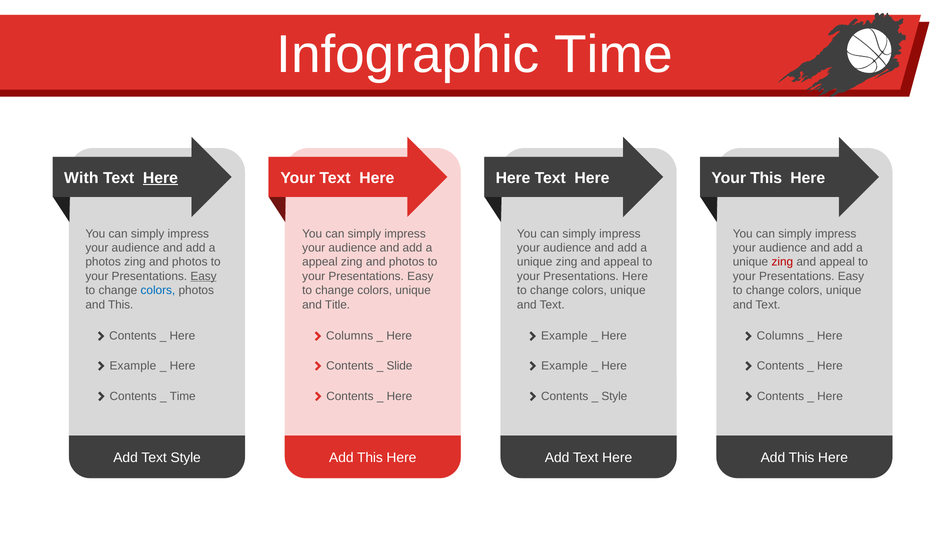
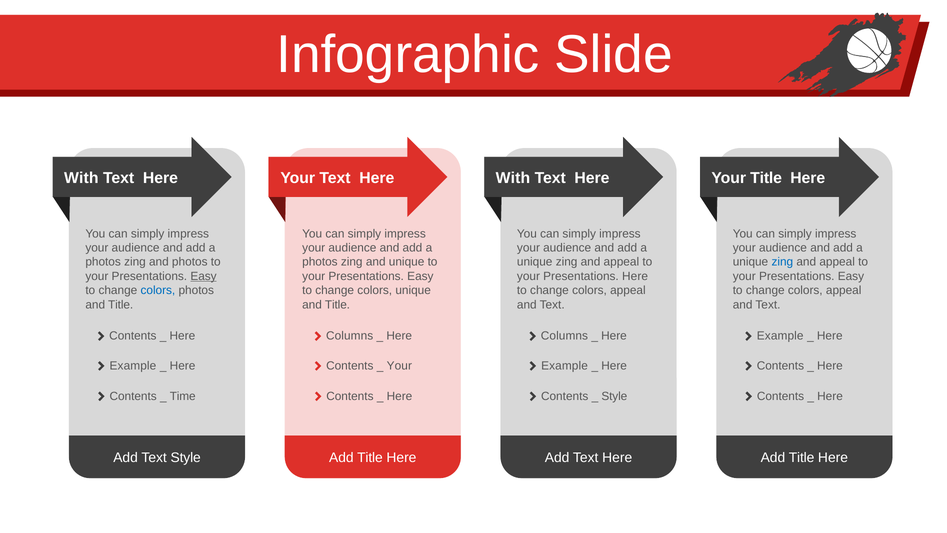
Infographic Time: Time -> Slide (613, 54)
Here underline: present -> none (160, 178)
Here: Here -> With (513, 178)
Your This: This -> Title (766, 178)
appeal: appeal -> photos (320, 262)
photos: photos -> unique (407, 262)
zing colour: red -> blue (782, 262)
unique: unique -> appeal (628, 290)
unique: unique -> appeal (844, 290)
This: This -> Title (121, 305)
Example: Example -> Columns (564, 336)
Columns: Columns -> Example (780, 336)
Slide: Slide -> Your (399, 366)
This: This -> Title (370, 457)
This: This -> Title (802, 457)
